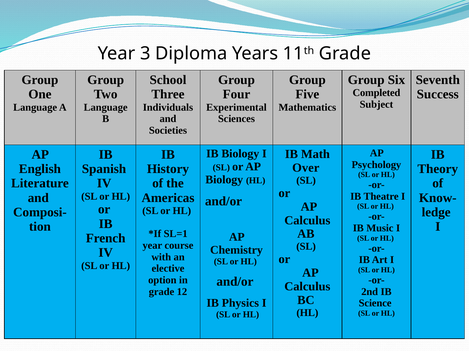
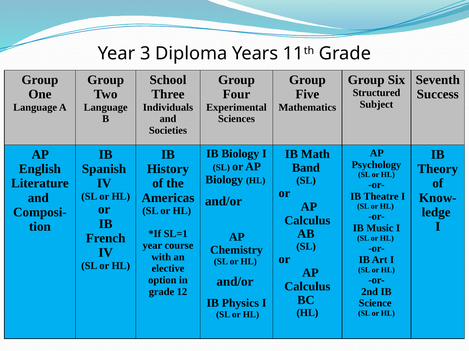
Completed: Completed -> Structured (376, 93)
Over: Over -> Band (306, 168)
